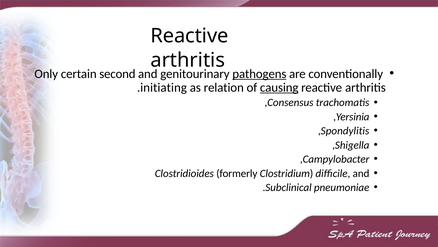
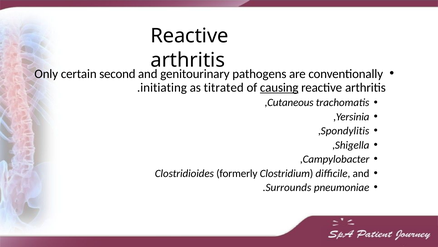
pathogens underline: present -> none (259, 74)
relation: relation -> titrated (224, 87)
Consensus: Consensus -> Cutaneous (290, 102)
Subclinical: Subclinical -> Surrounds (288, 187)
